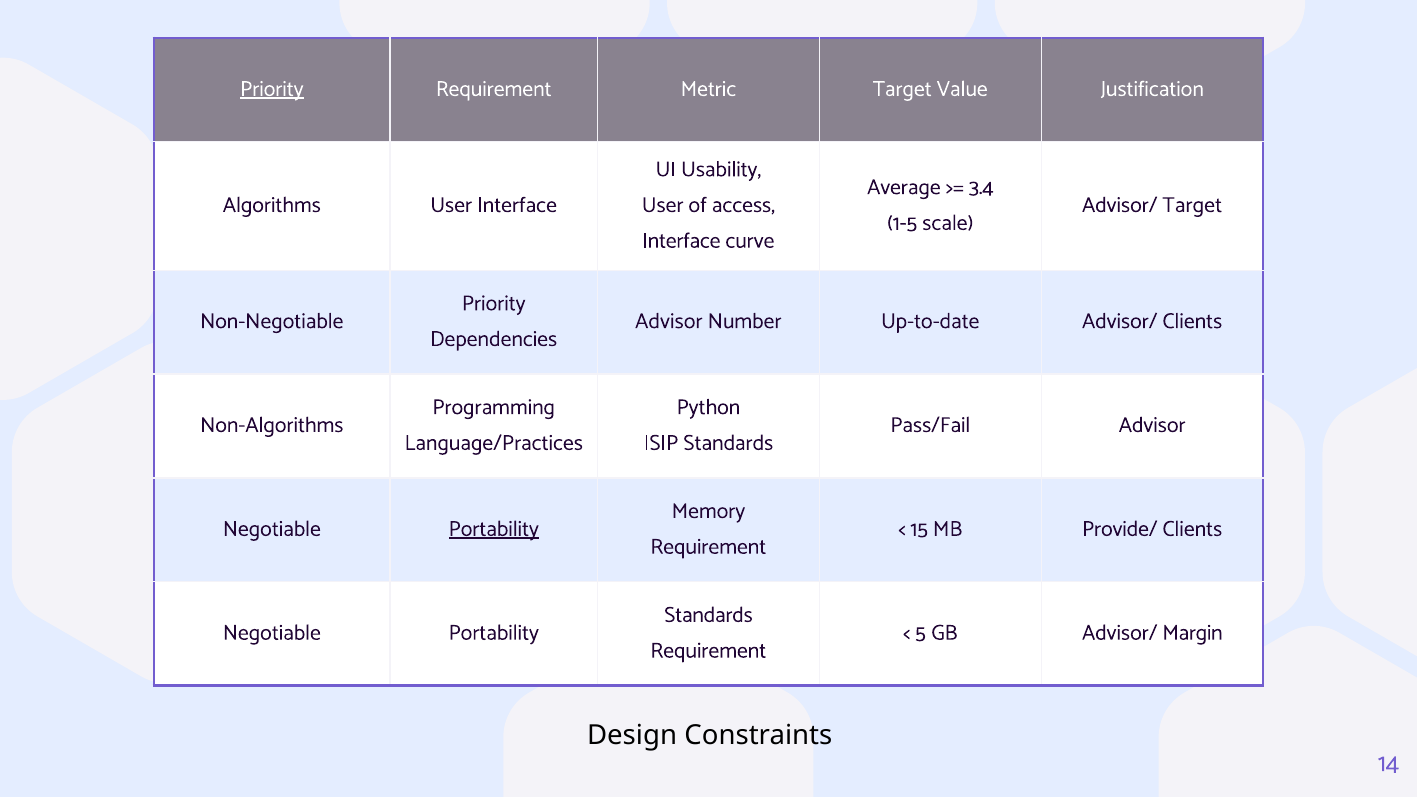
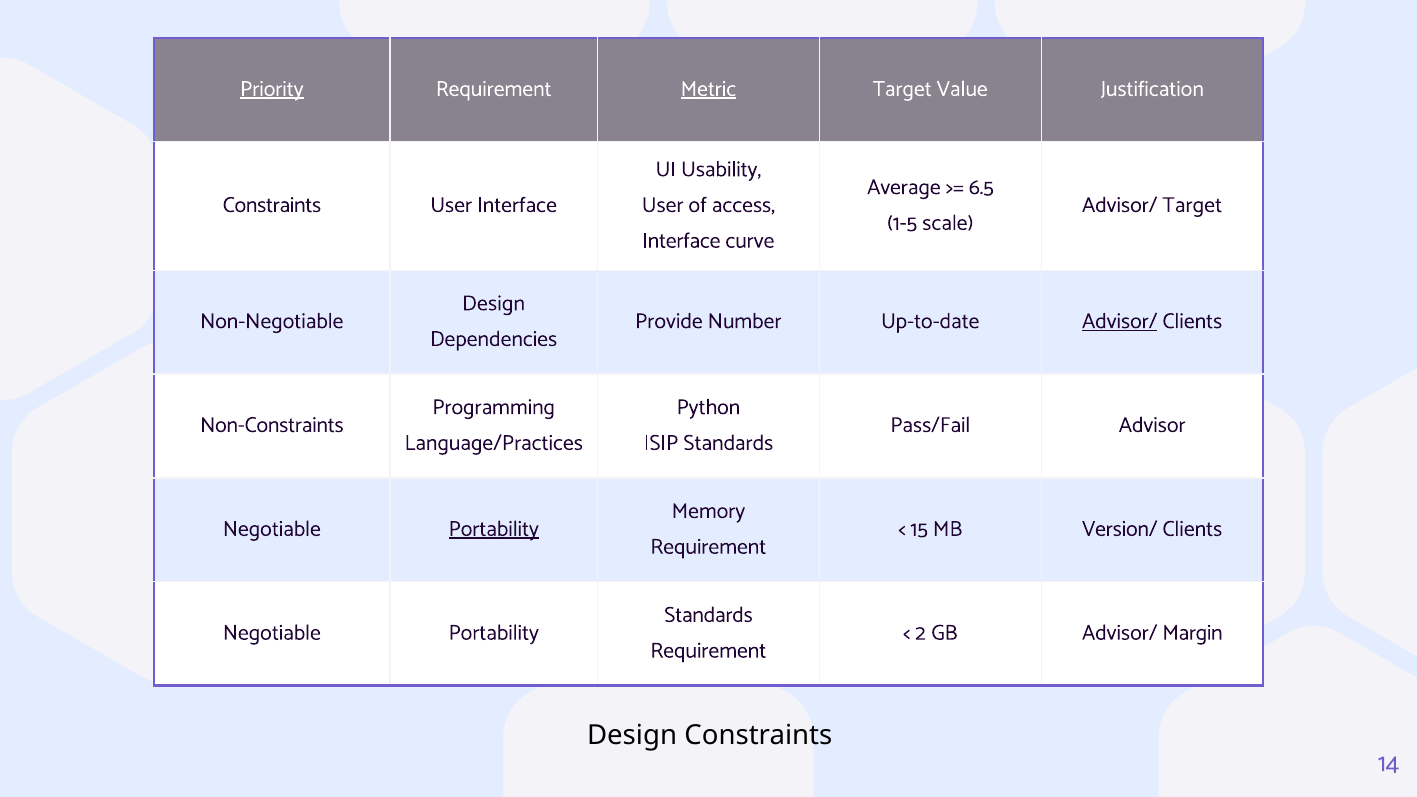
Metric underline: none -> present (708, 89)
3.4: 3.4 -> 6.5 (981, 187)
Algorithms: Algorithms -> Constraints (272, 205)
Priority: Priority -> Design (494, 303)
Advisor: Advisor -> Provide (669, 321)
Advisor/ underline: none -> present (1120, 321)
Non-Algorithms: Non-Algorithms -> Non-Constraints (272, 425)
Provide/: Provide/ -> Version/ (1120, 529)
5: 5 -> 2 (920, 633)
